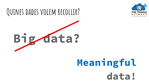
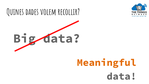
Meaningful colour: blue -> orange (107, 62)
